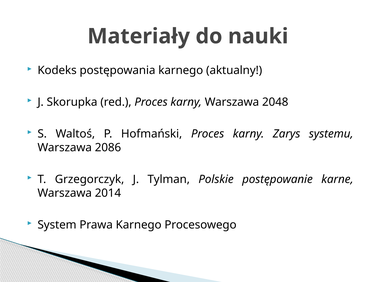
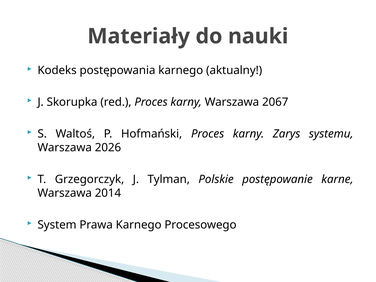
2048: 2048 -> 2067 (275, 102)
2086: 2086 -> 2026 (108, 148)
